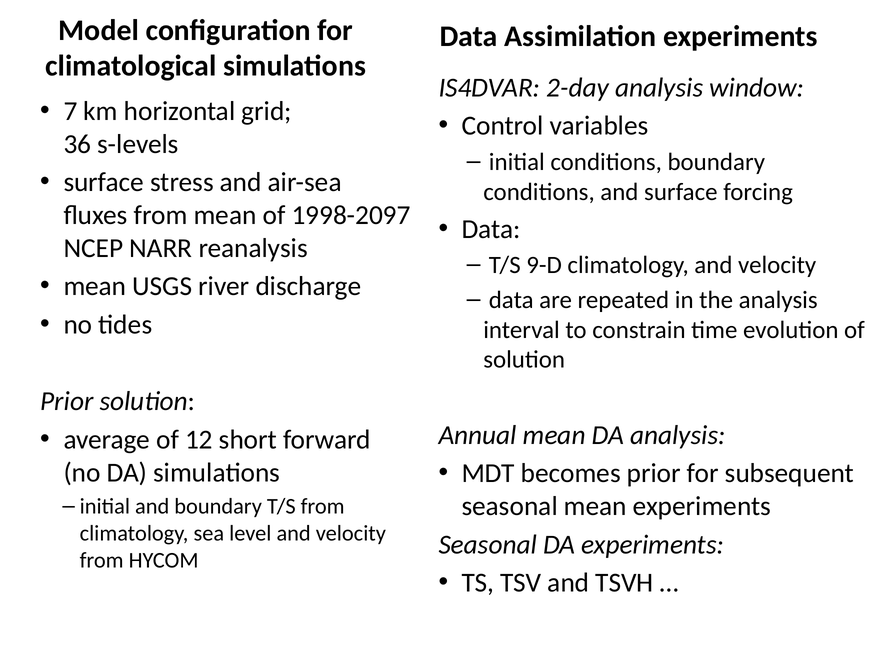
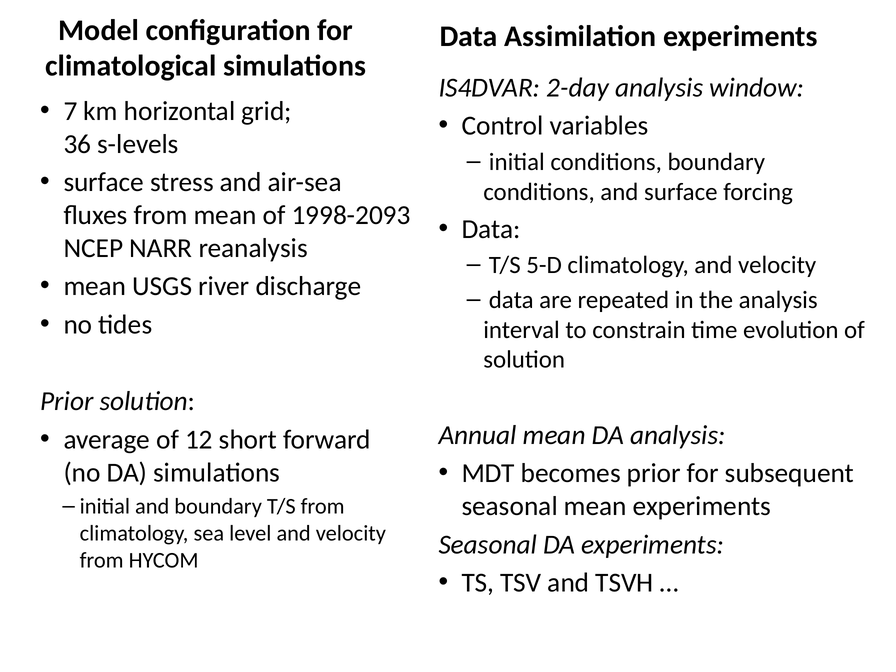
1998-2097: 1998-2097 -> 1998-2093 (351, 215)
9-D: 9-D -> 5-D (544, 265)
